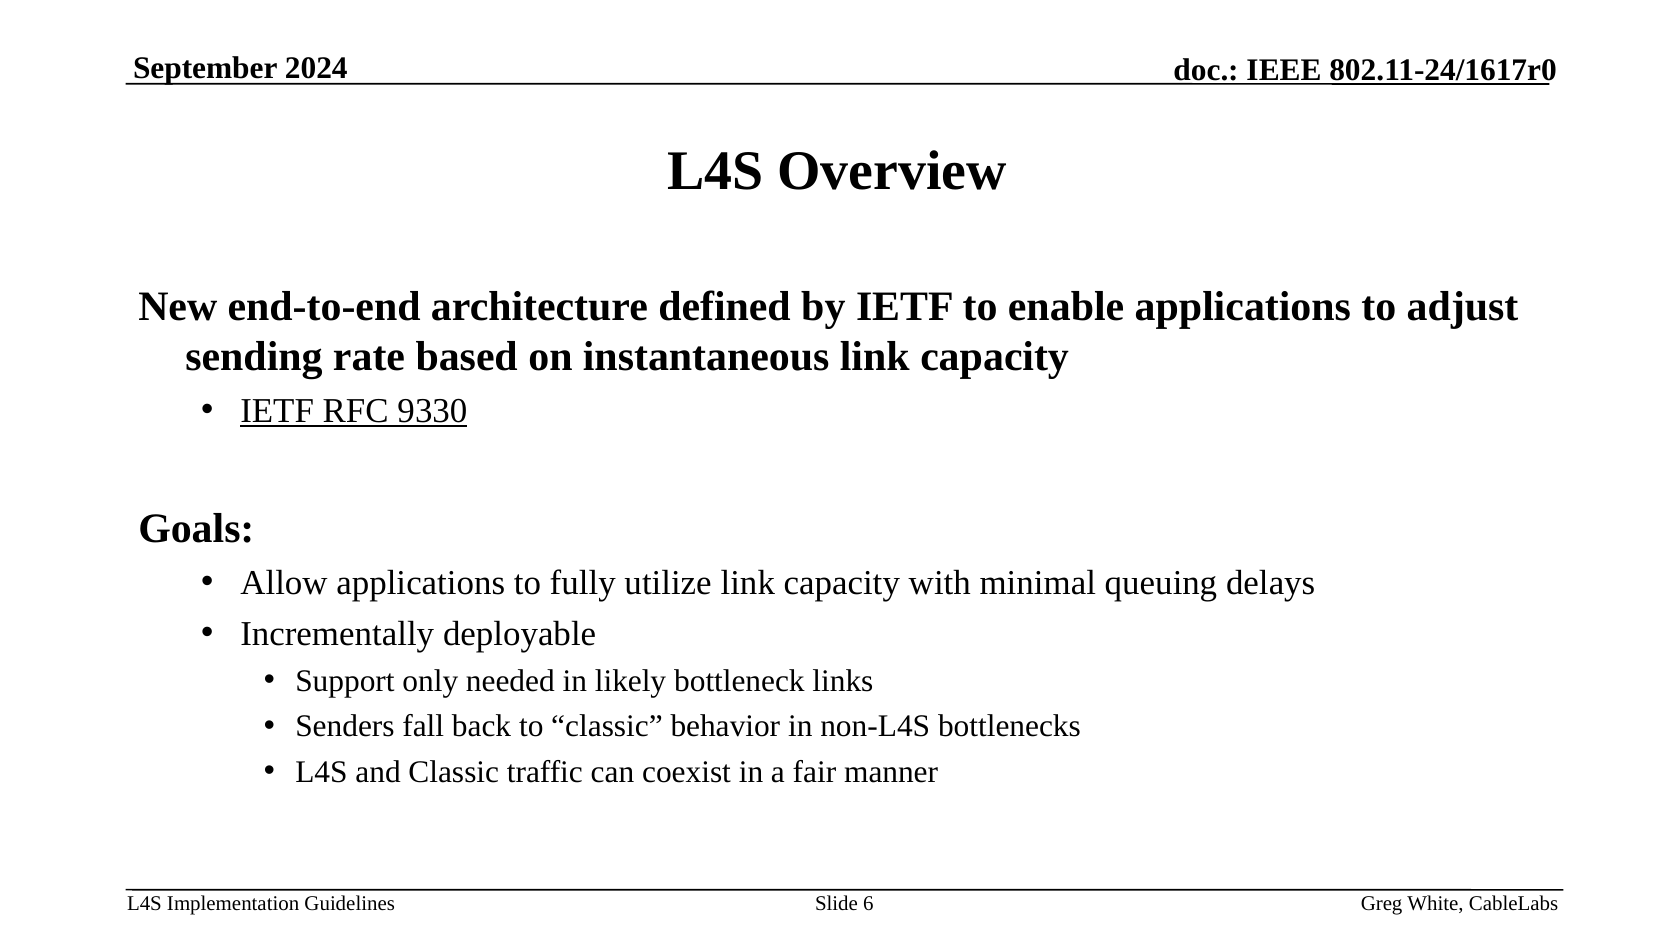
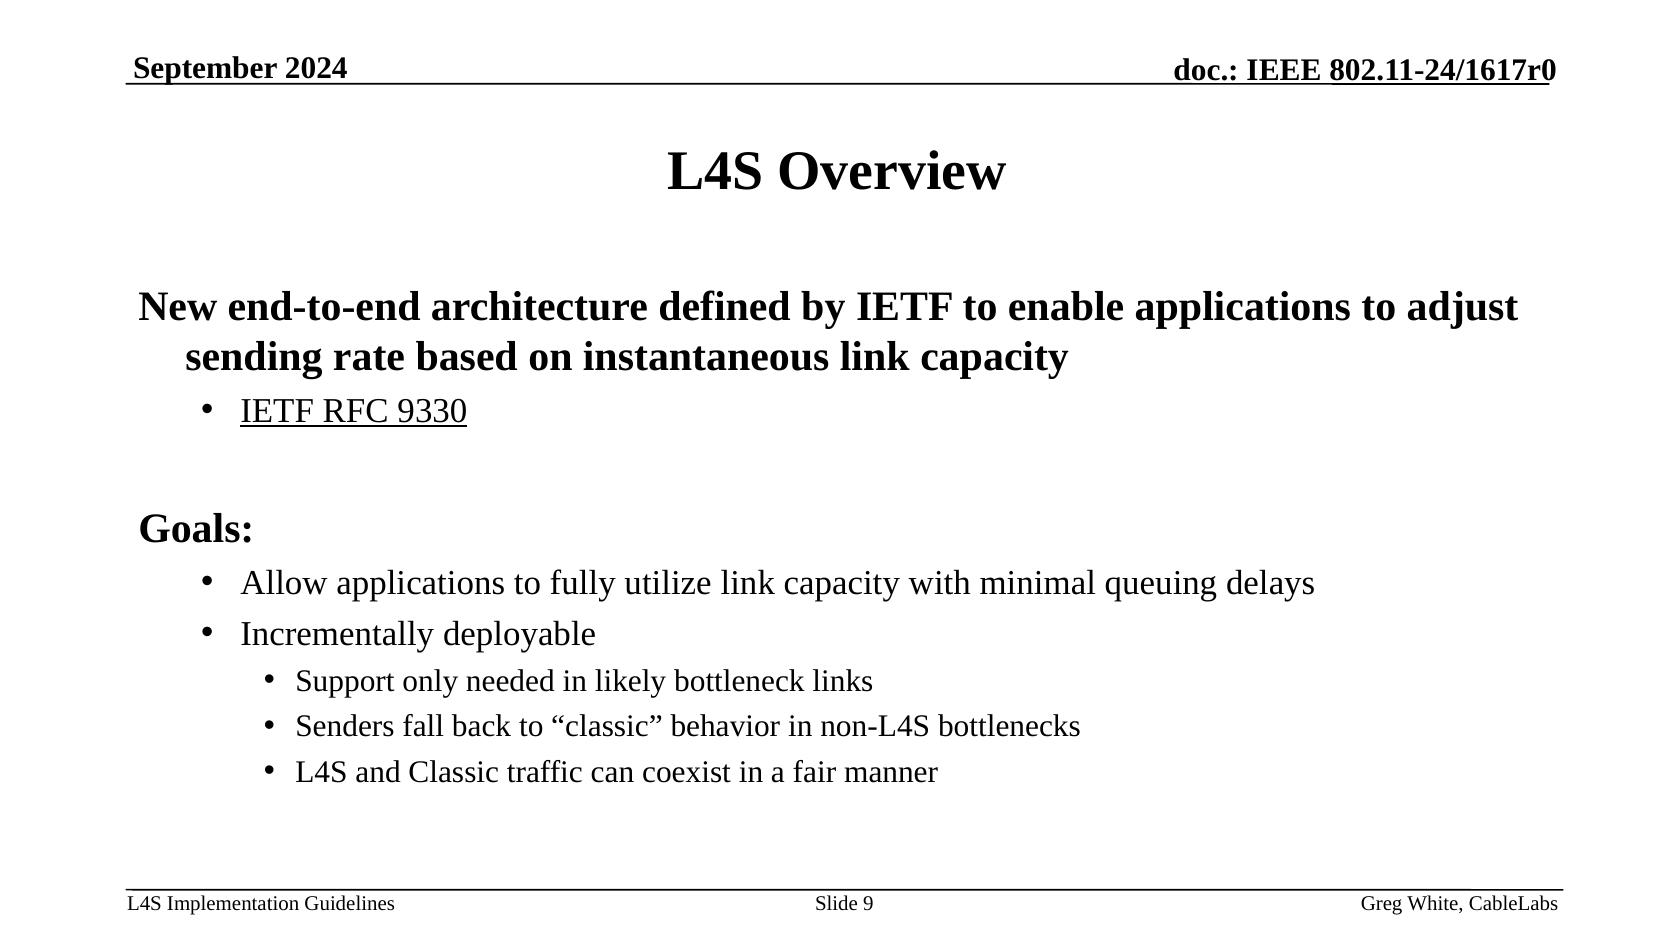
6: 6 -> 9 (868, 904)
